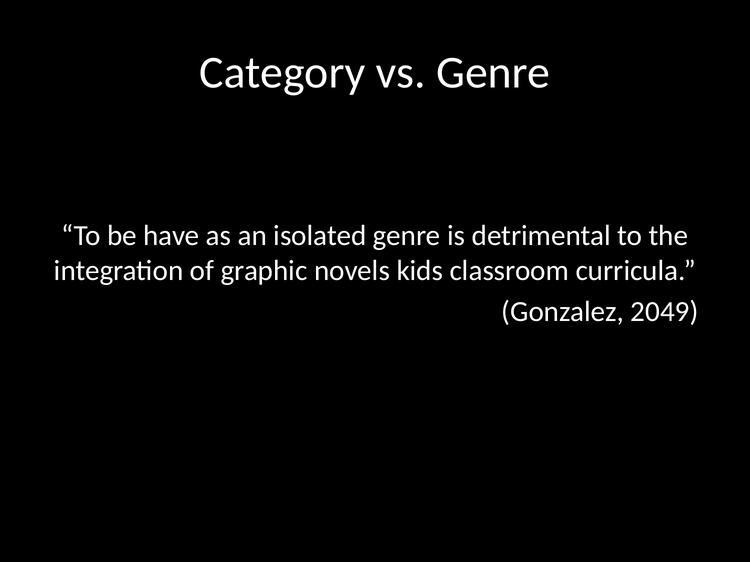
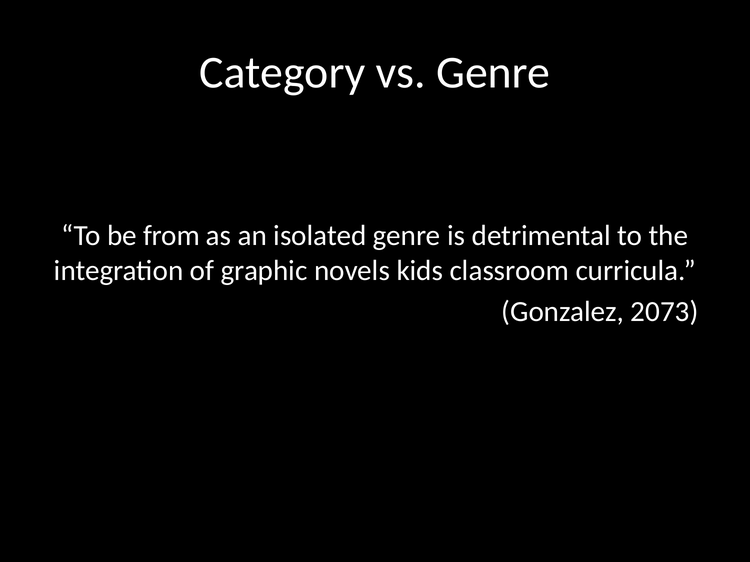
have: have -> from (171, 236)
2049: 2049 -> 2073 (664, 312)
